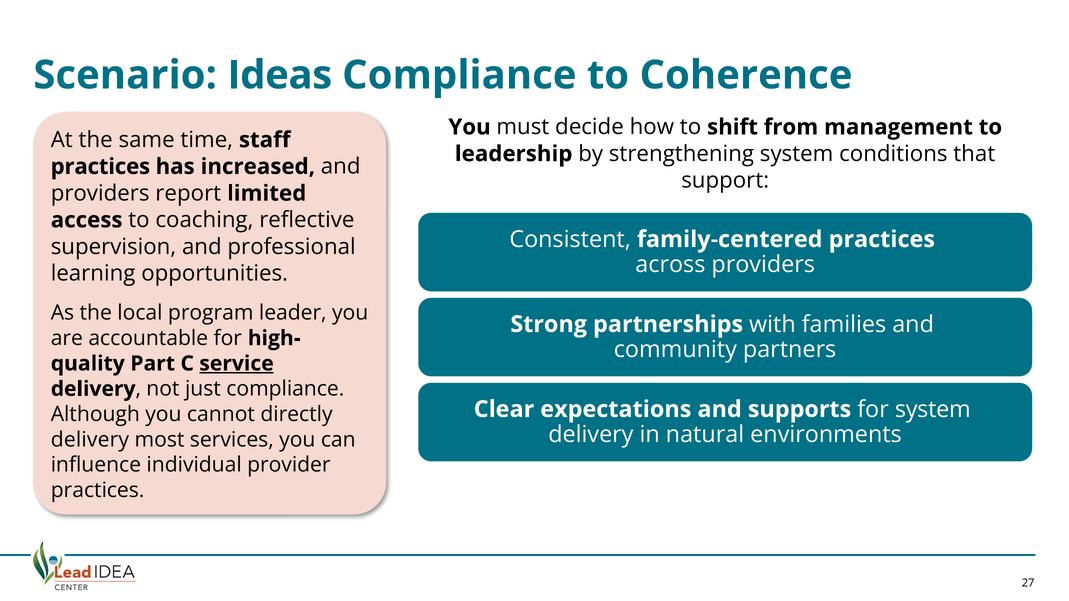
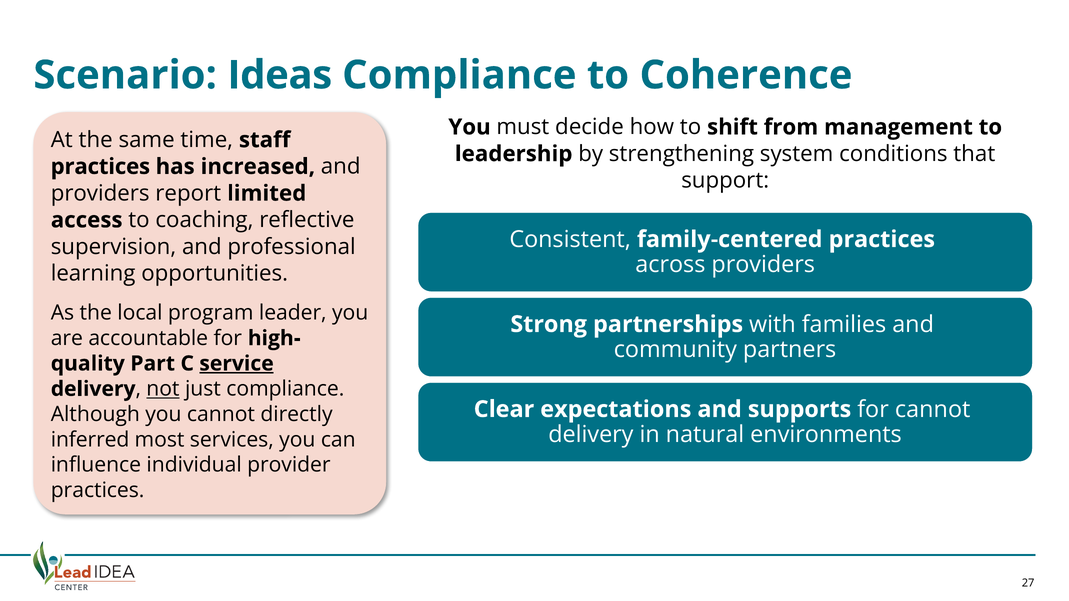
not underline: none -> present (163, 389)
for system: system -> cannot (933, 410)
delivery: delivery -> inferred (90, 440)
